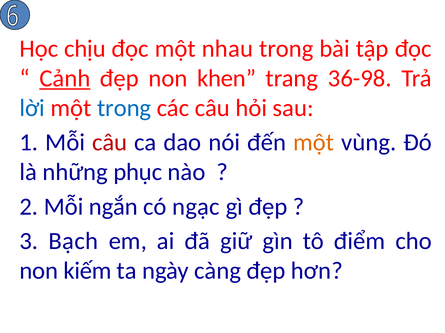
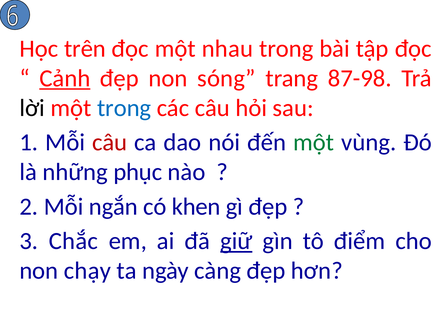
chịu: chịu -> trên (85, 49)
khen: khen -> sóng (226, 79)
36-98: 36-98 -> 87-98 (360, 79)
lời colour: blue -> black (32, 108)
một colour: orange -> green (314, 143)
ngạc: ngạc -> khen (196, 207)
Bạch: Bạch -> Chắc (73, 242)
giữ underline: none -> present (236, 242)
kiếm: kiếm -> chạy (87, 271)
